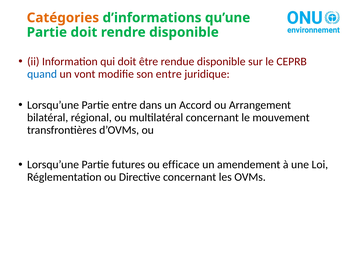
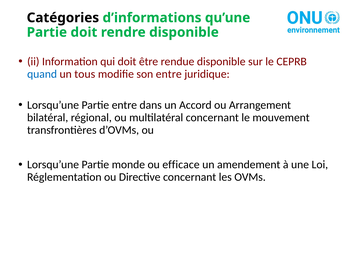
Catégories colour: orange -> black (63, 18)
vont: vont -> tous (85, 74)
futures: futures -> monde (128, 165)
